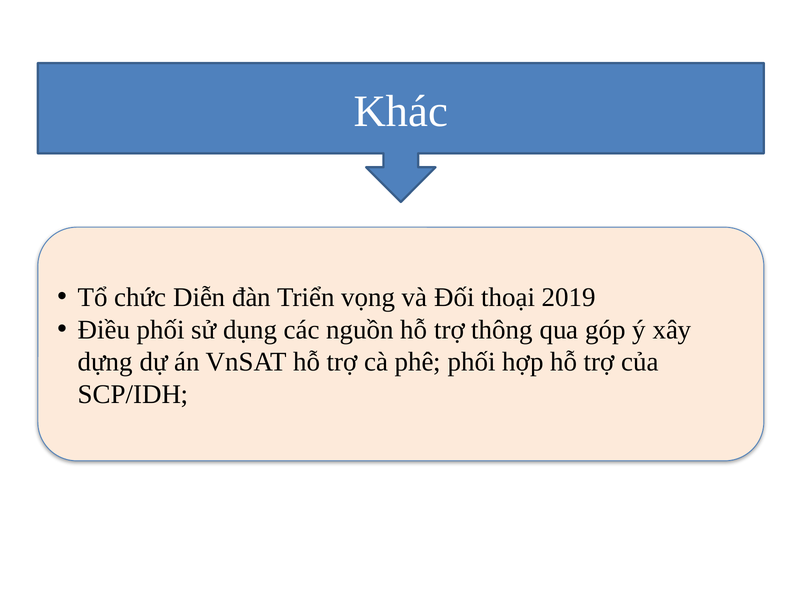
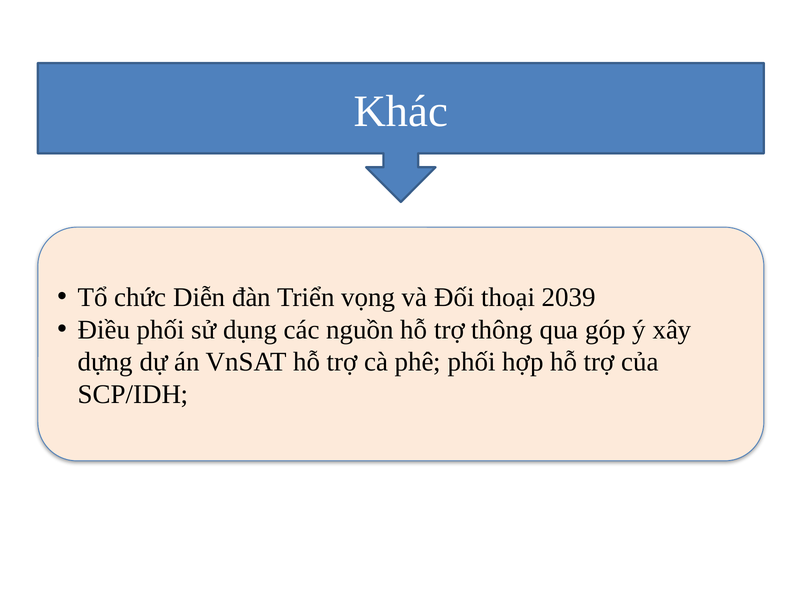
2019: 2019 -> 2039 (569, 297)
